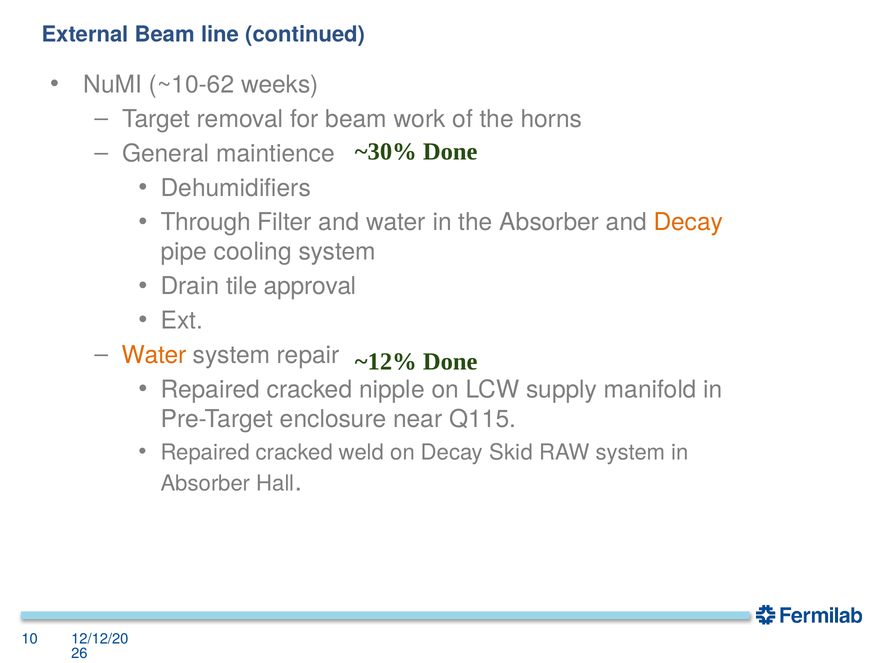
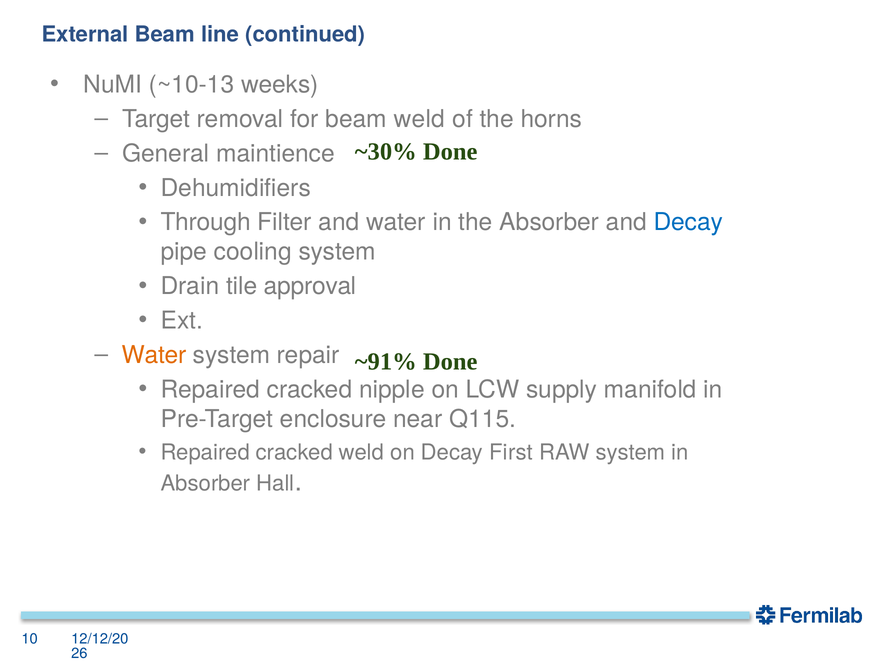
~10-62: ~10-62 -> ~10-13 (192, 85)
beam work: work -> weld (419, 119)
Decay colour: orange -> blue (688, 222)
~12%: ~12% -> ~91% (386, 362)
Skid: Skid -> First (511, 452)
